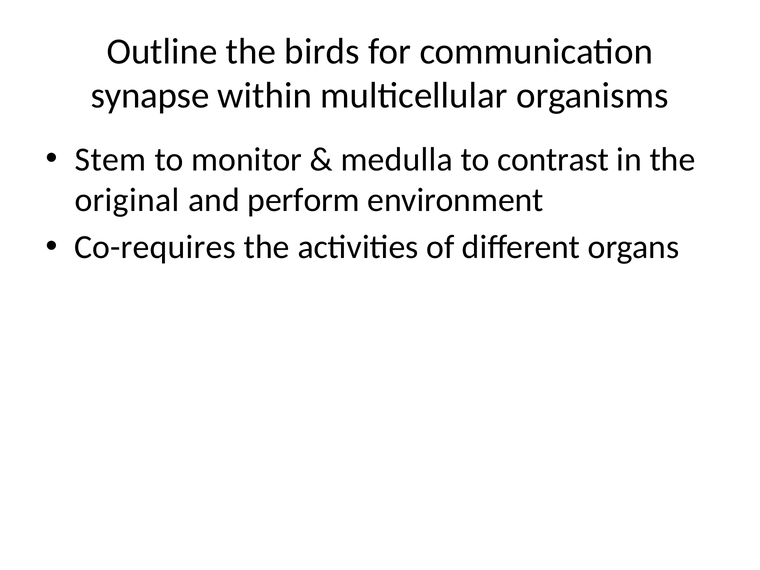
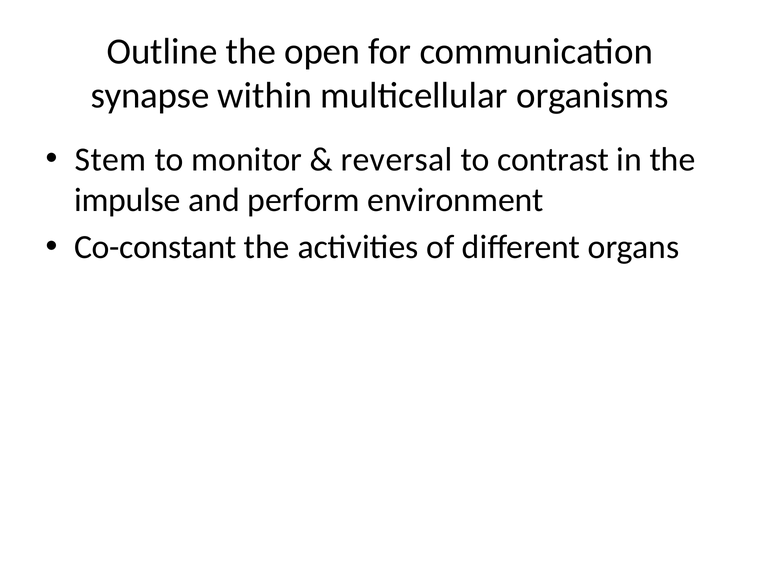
birds: birds -> open (322, 51)
medulla: medulla -> reversal (397, 159)
original: original -> impulse (127, 200)
Co-requires: Co-requires -> Co-constant (155, 247)
